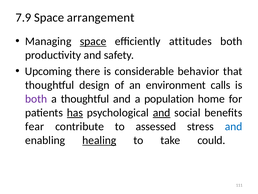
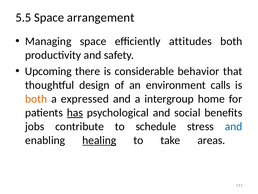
7.9: 7.9 -> 5.5 (23, 17)
space underline: present -> none (93, 41)
both colour: purple -> orange (36, 99)
a thoughtful: thoughtful -> expressed (85, 99)
population: population -> intergroup (169, 99)
and underline: present -> none (162, 112)
fear: fear -> jobs (35, 126)
assessed: assessed -> schedule (156, 126)
could: could -> areas (211, 140)
